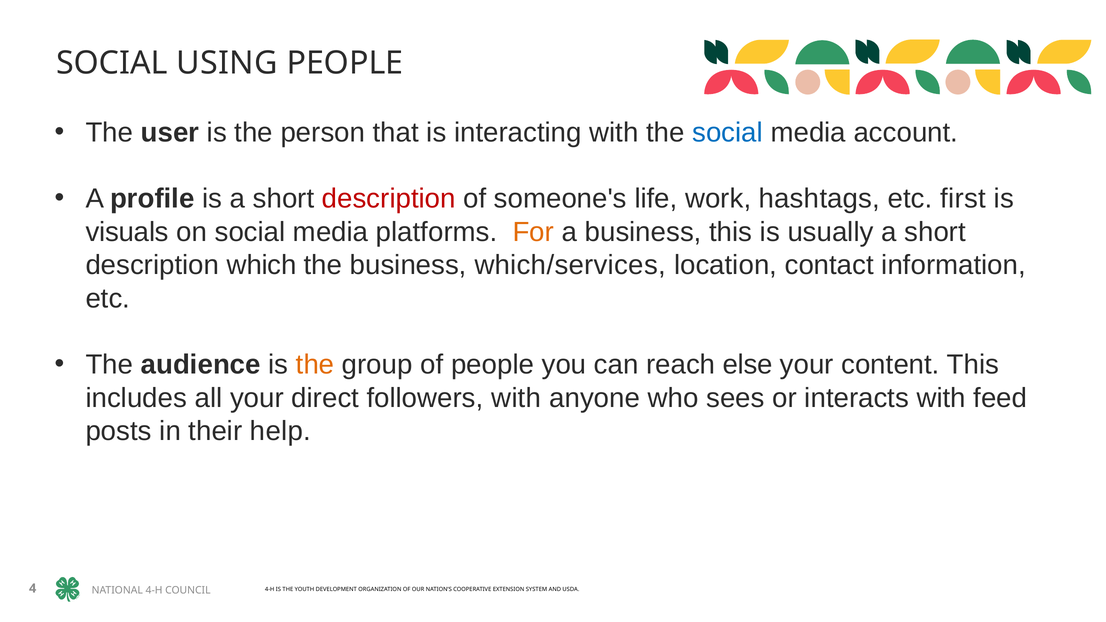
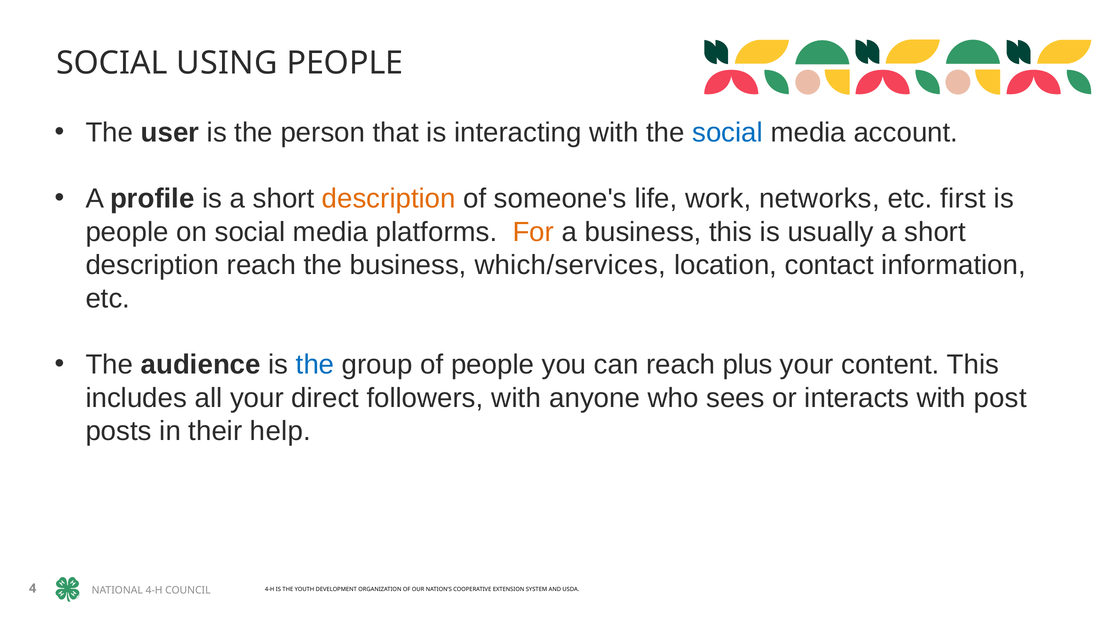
description colour: red -> orange (389, 199)
hashtags: hashtags -> networks (819, 199)
visuals: visuals -> people (127, 232)
description which: which -> reach (261, 265)
the colour: orange -> blue (315, 365)
else: else -> plus (748, 365)
feed: feed -> post (1000, 398)
